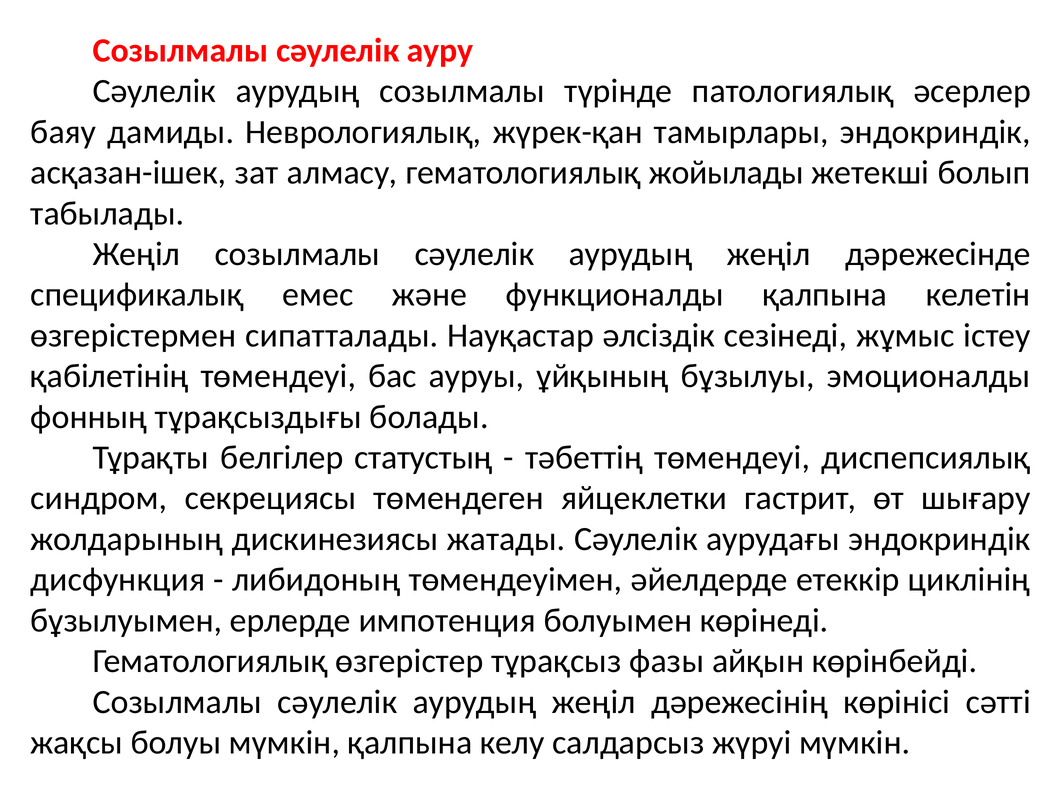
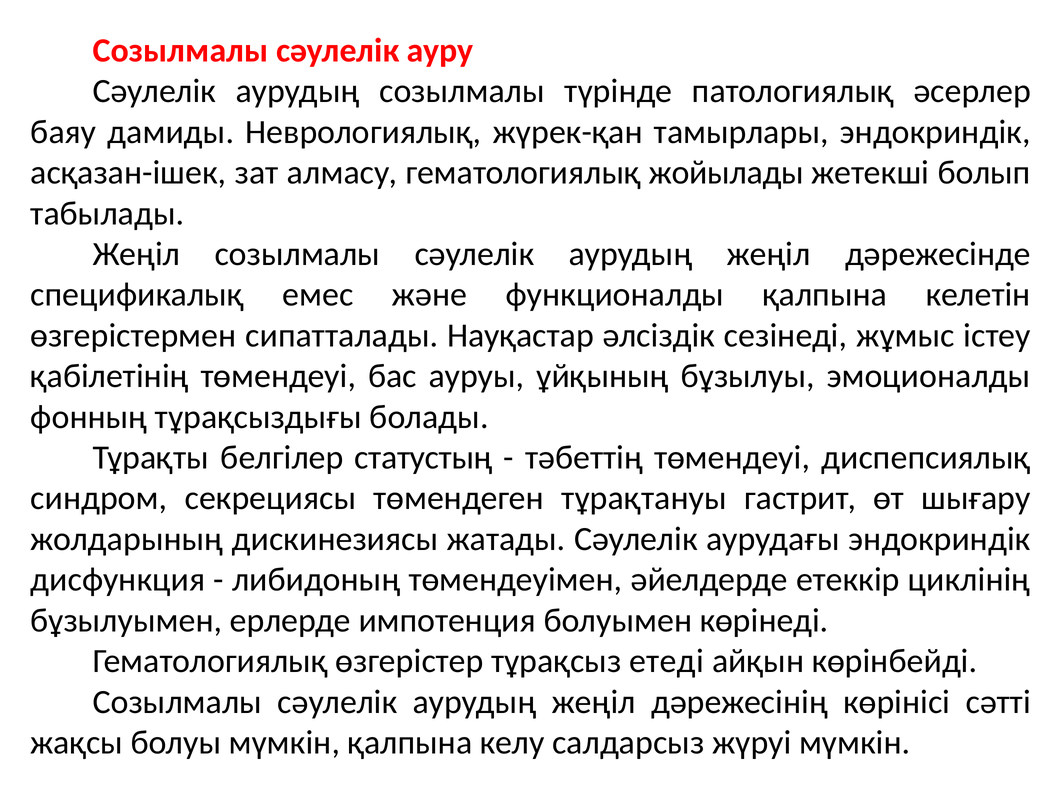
яйцеклетки: яйцеклетки -> тұрақтануы (644, 498)
фазы: фазы -> етеді (667, 661)
